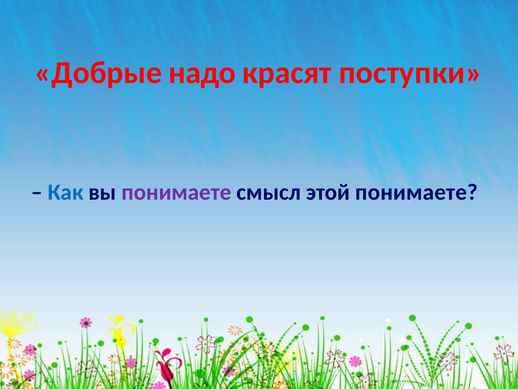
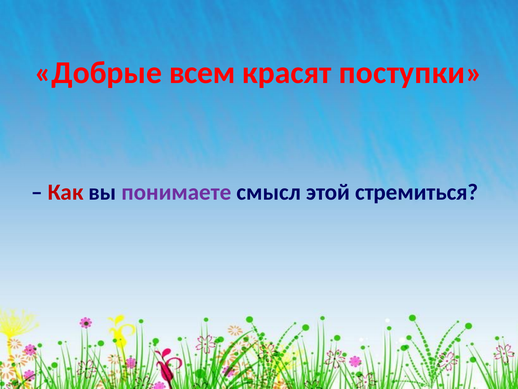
надо: надо -> всем (202, 73)
Как colour: blue -> red (66, 192)
этой понимаете: понимаете -> стремиться (417, 192)
